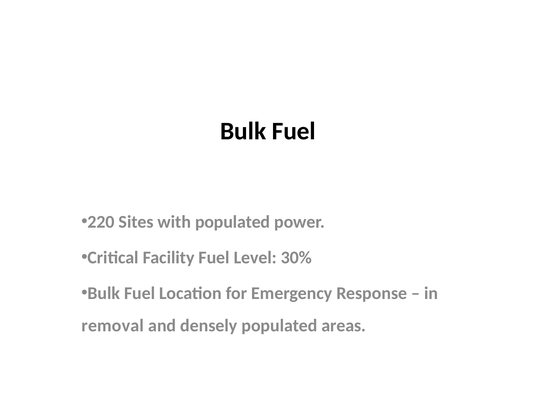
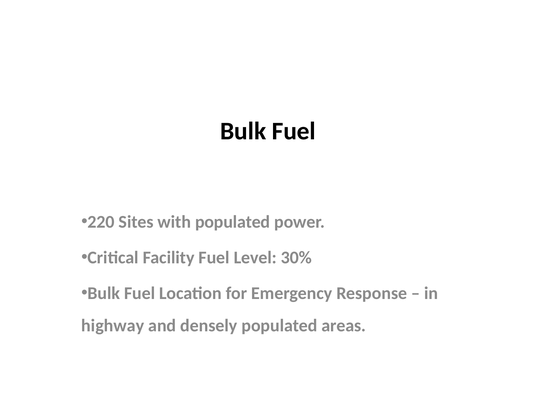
removal: removal -> highway (113, 326)
